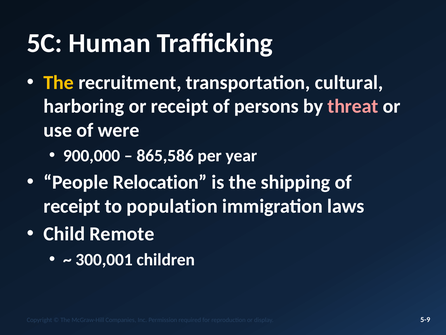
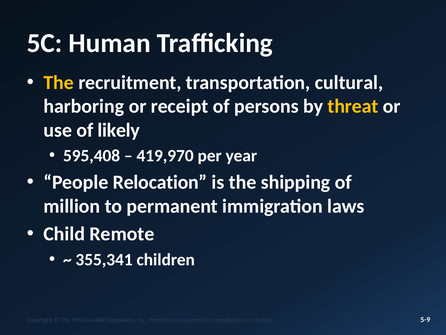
threat colour: pink -> yellow (353, 106)
were: were -> likely (119, 130)
900,000: 900,000 -> 595,408 (92, 156)
865,586: 865,586 -> 419,970 (165, 156)
receipt: receipt -> million (72, 206)
population: population -> permanent (172, 206)
300,001: 300,001 -> 355,341 (104, 259)
